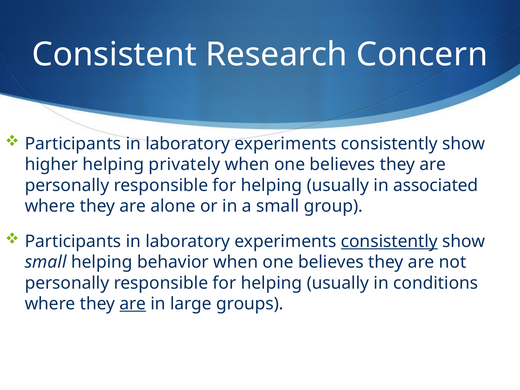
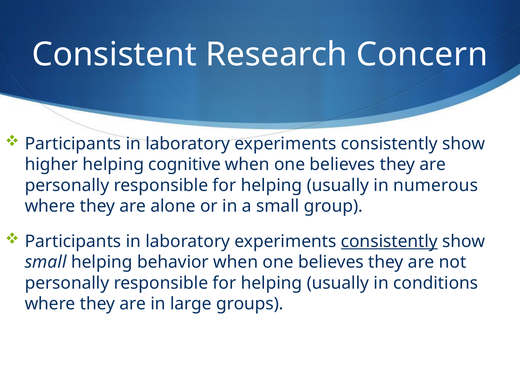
privately: privately -> cognitive (185, 165)
associated: associated -> numerous (436, 185)
are underline: present -> none (133, 304)
